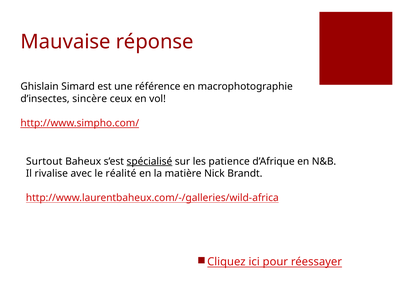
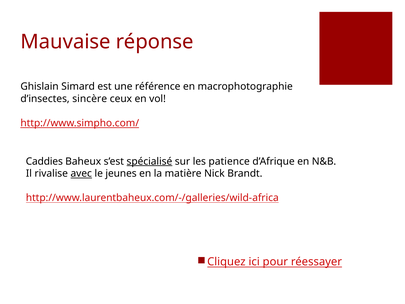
Surtout: Surtout -> Caddies (44, 161)
avec underline: none -> present (81, 173)
réalité: réalité -> jeunes (121, 173)
